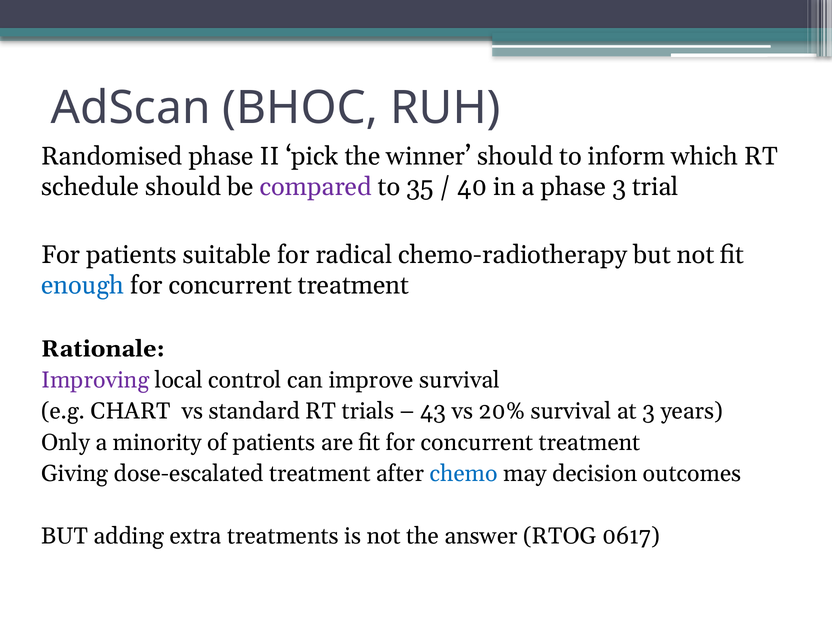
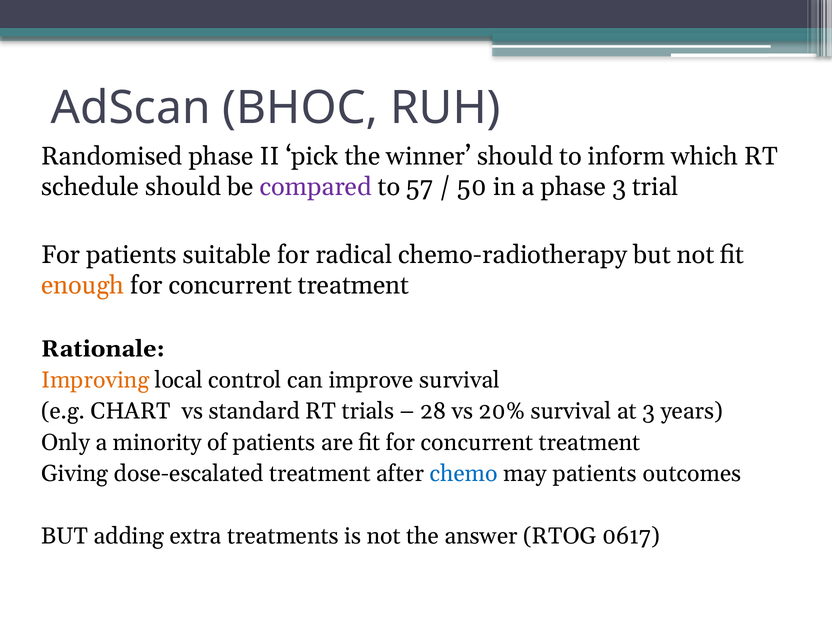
35: 35 -> 57 (420, 187)
40: 40 -> 50 (472, 187)
enough colour: blue -> orange (83, 285)
Improving colour: purple -> orange (95, 380)
43: 43 -> 28 (433, 411)
may decision: decision -> patients (595, 474)
